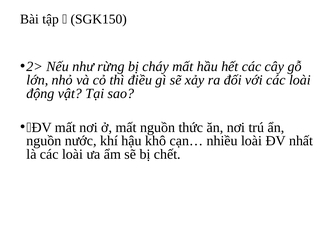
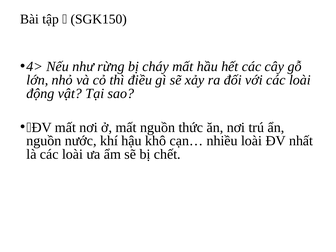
2>: 2> -> 4> (35, 67)
